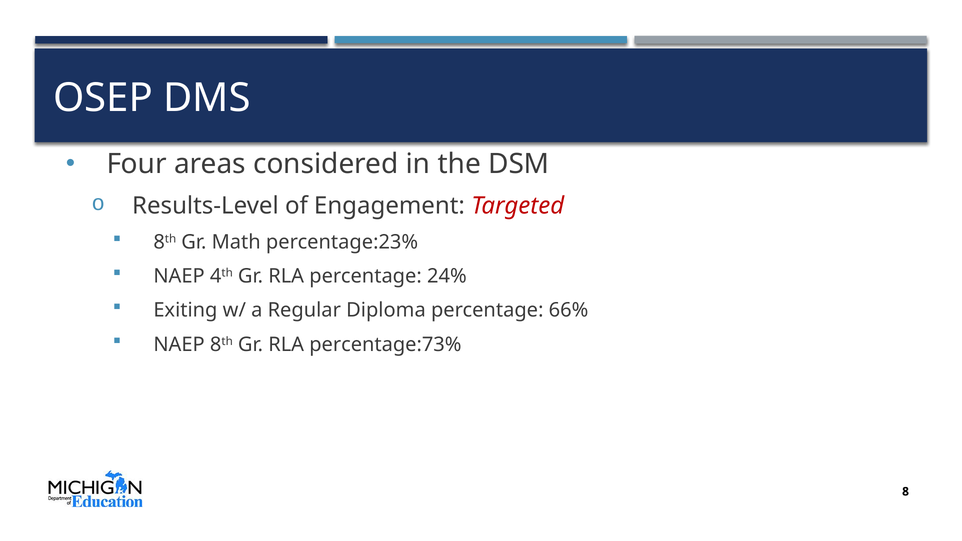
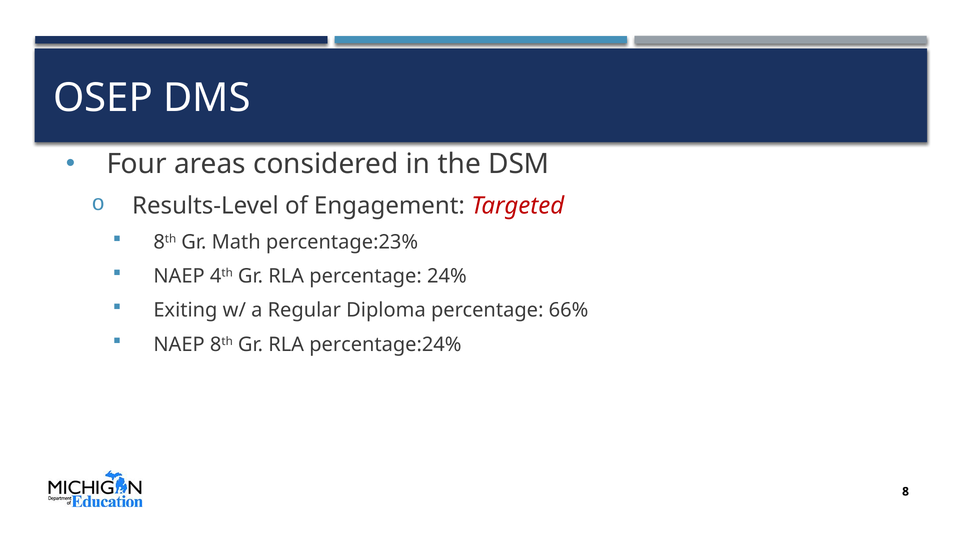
percentage:73%: percentage:73% -> percentage:24% (385, 344)
